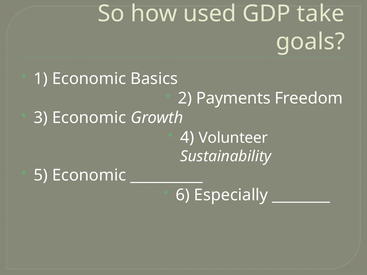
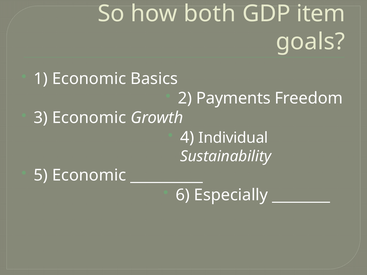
used: used -> both (210, 14)
take: take -> item (321, 14)
Volunteer: Volunteer -> Individual (233, 138)
